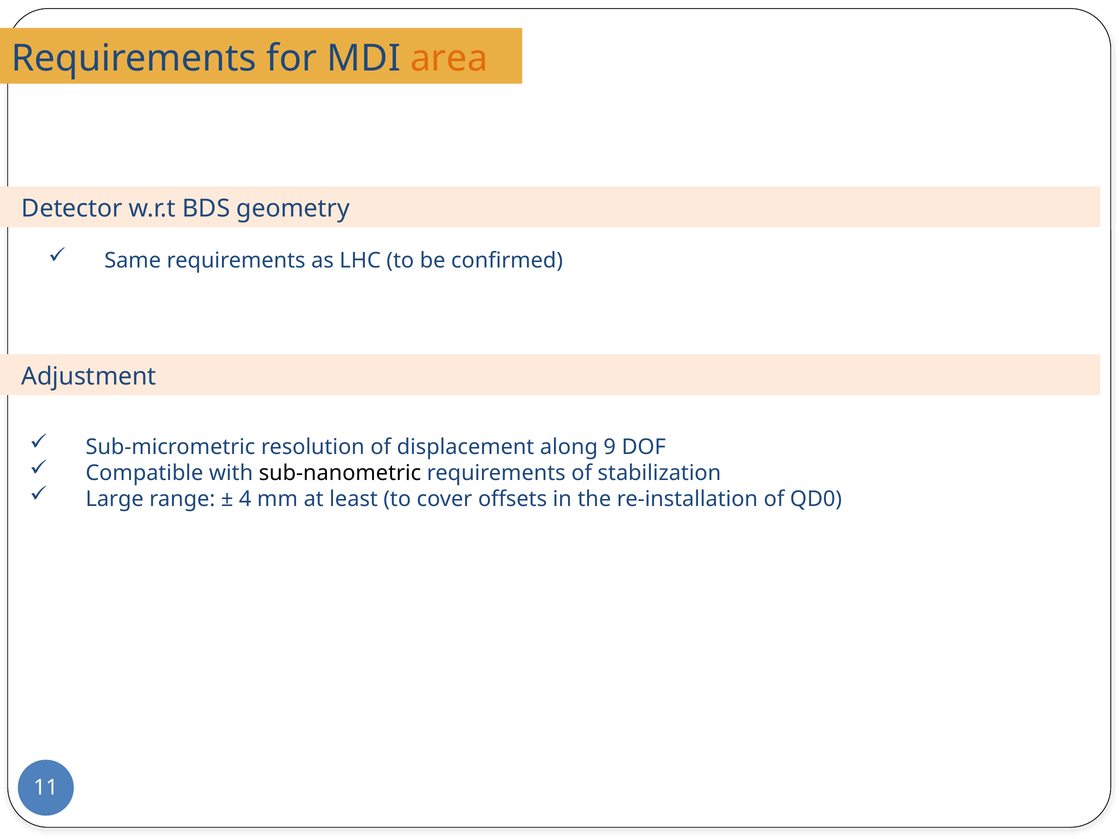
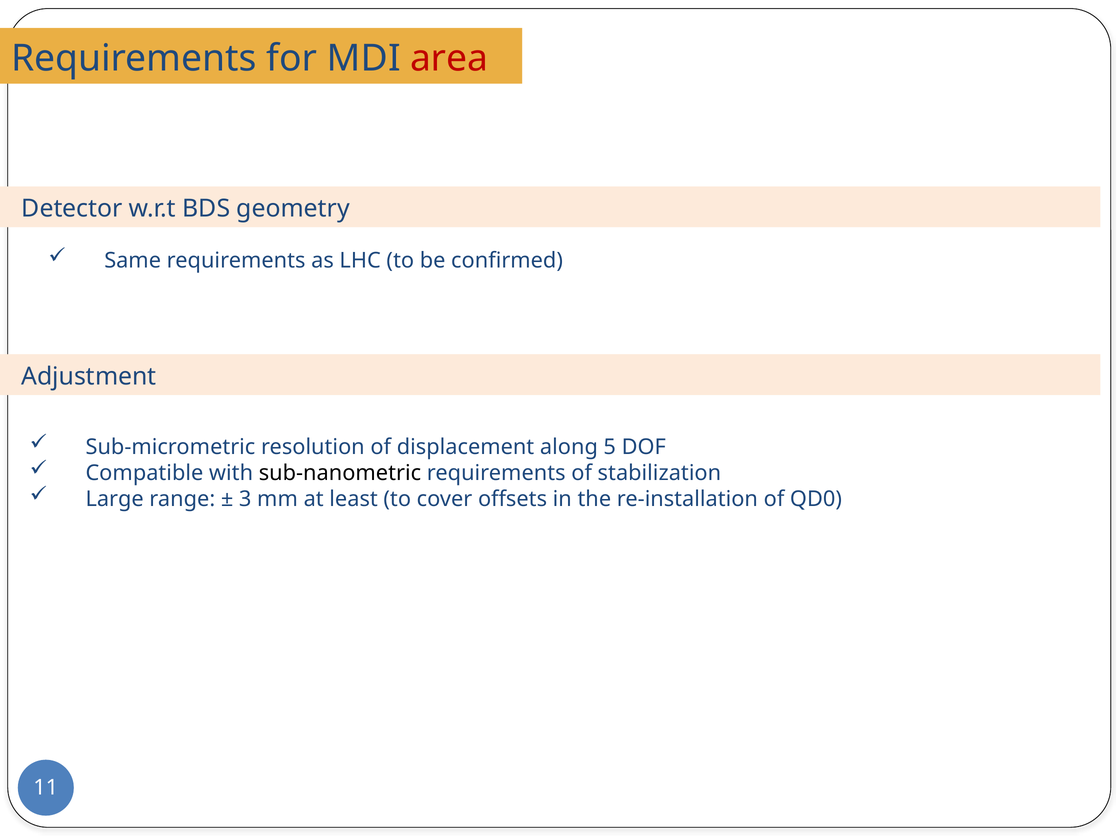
area colour: orange -> red (449, 58)
9: 9 -> 5 (610, 447)
4: 4 -> 3 (245, 499)
